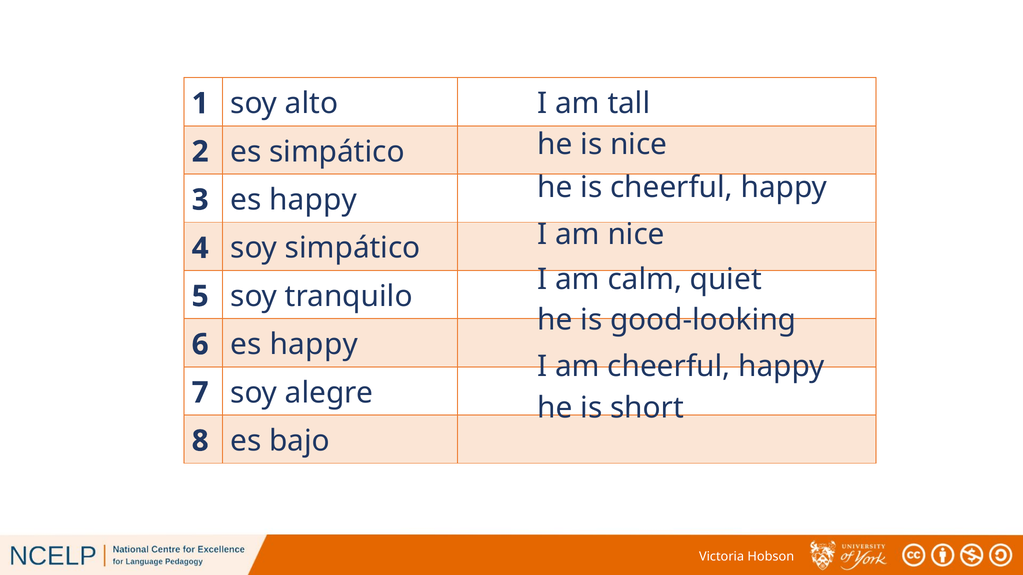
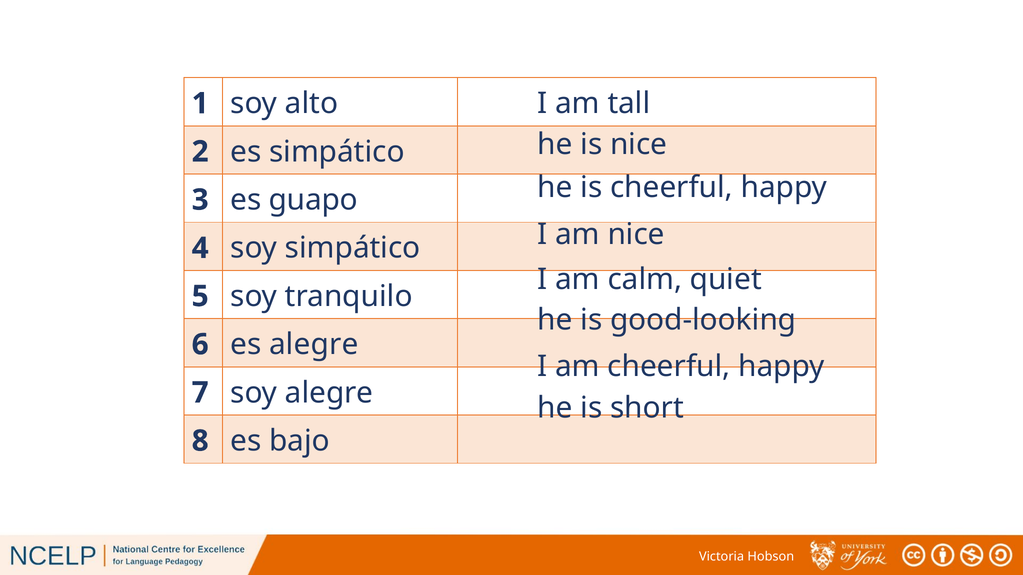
3 es happy: happy -> guapo (313, 200)
6 es happy: happy -> alegre (314, 345)
